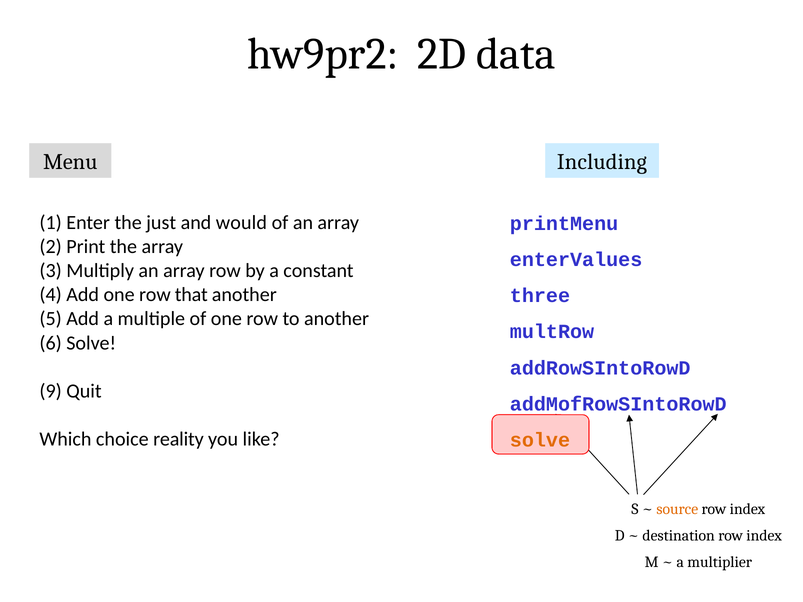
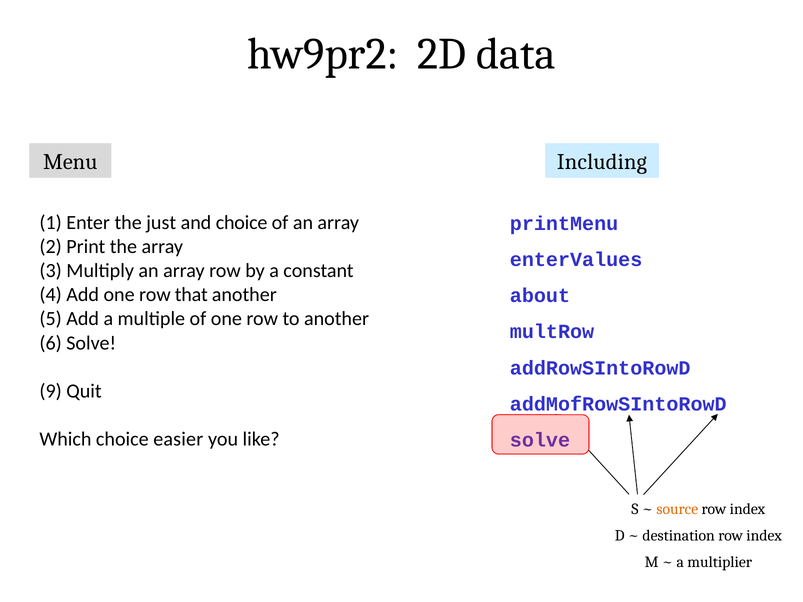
and would: would -> choice (242, 223)
three: three -> about (540, 296)
reality: reality -> easier (178, 439)
solve colour: orange -> purple (540, 440)
